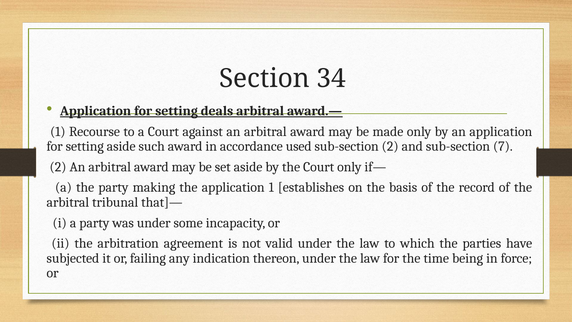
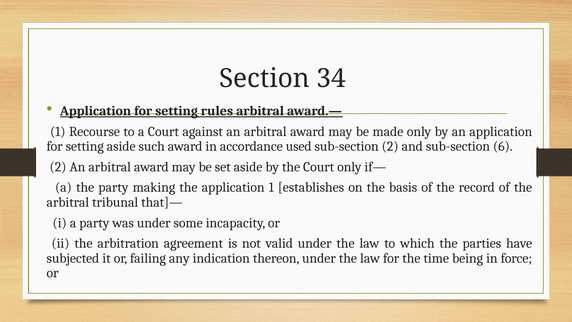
deals: deals -> rules (217, 111)
7: 7 -> 6 (503, 146)
